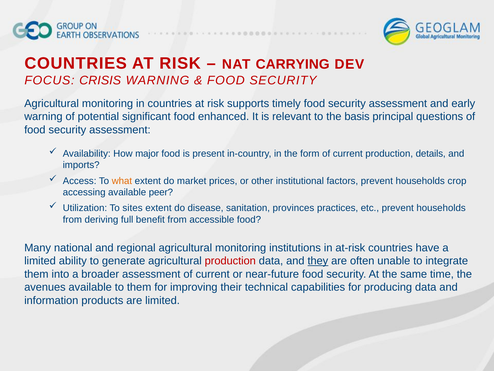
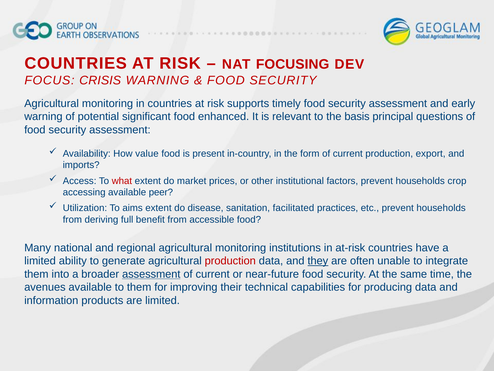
CARRYING: CARRYING -> FOCUSING (293, 64)
major: major -> value (147, 153)
details: details -> export (431, 153)
what colour: orange -> red (122, 181)
sites: sites -> aims (133, 208)
provinces: provinces -> facilitated (293, 208)
assessment underline: none -> present (151, 274)
